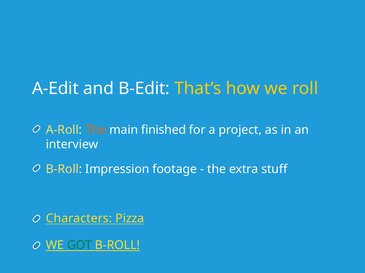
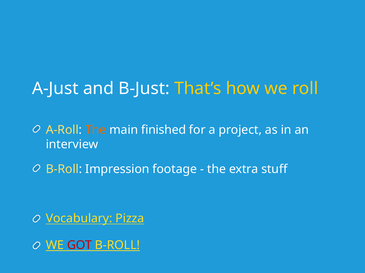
A-Edit: A-Edit -> A-Just (55, 89)
B-Edit: B-Edit -> B-Just (144, 89)
Characters: Characters -> Vocabulary (79, 219)
GOT colour: green -> red (79, 246)
